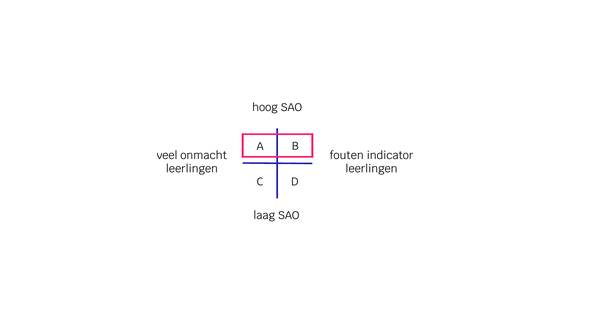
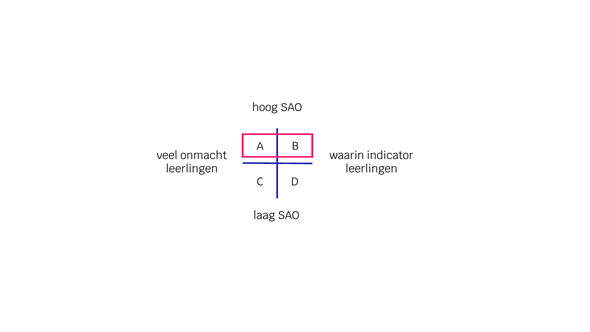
fouten: fouten -> waarin (347, 155)
